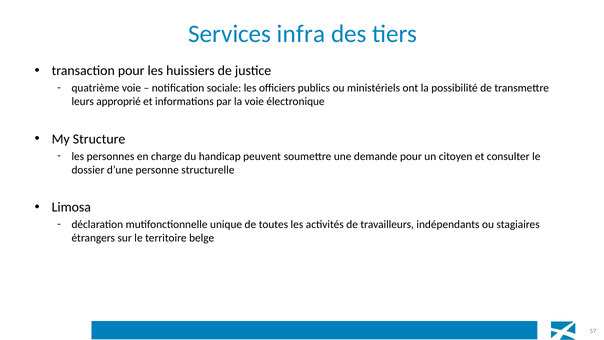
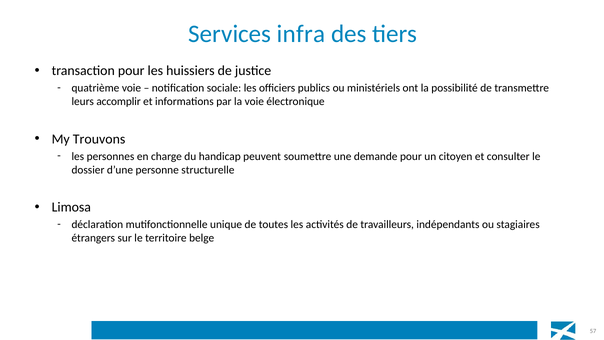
approprié: approprié -> accomplir (119, 102)
Structure: Structure -> Trouvons (99, 139)
